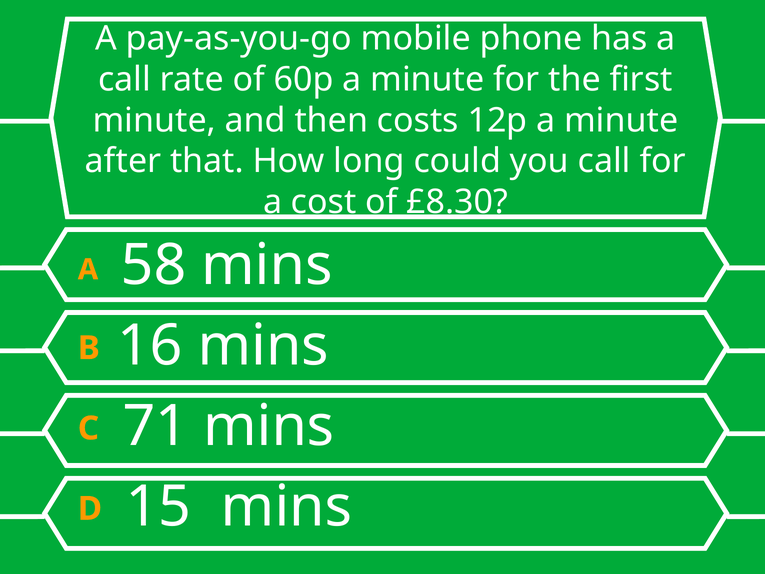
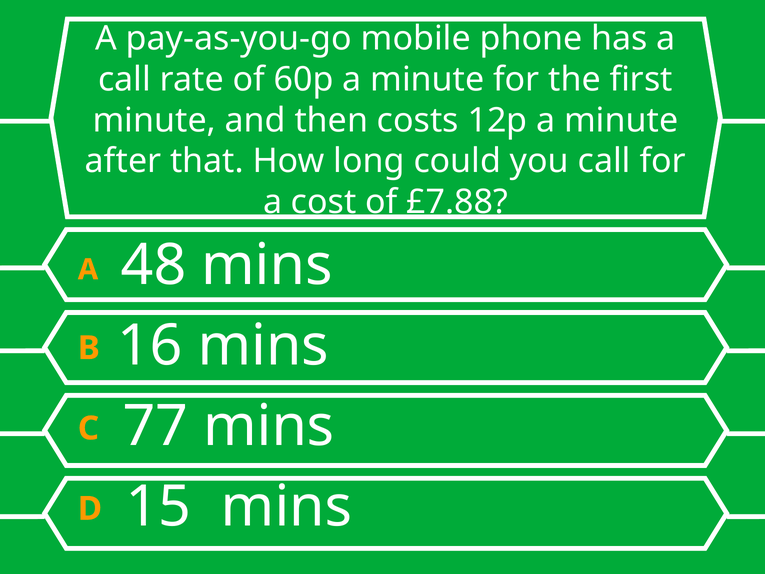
£8.30: £8.30 -> £7.88 (457, 202)
58: 58 -> 48 (154, 265)
71: 71 -> 77 (155, 426)
